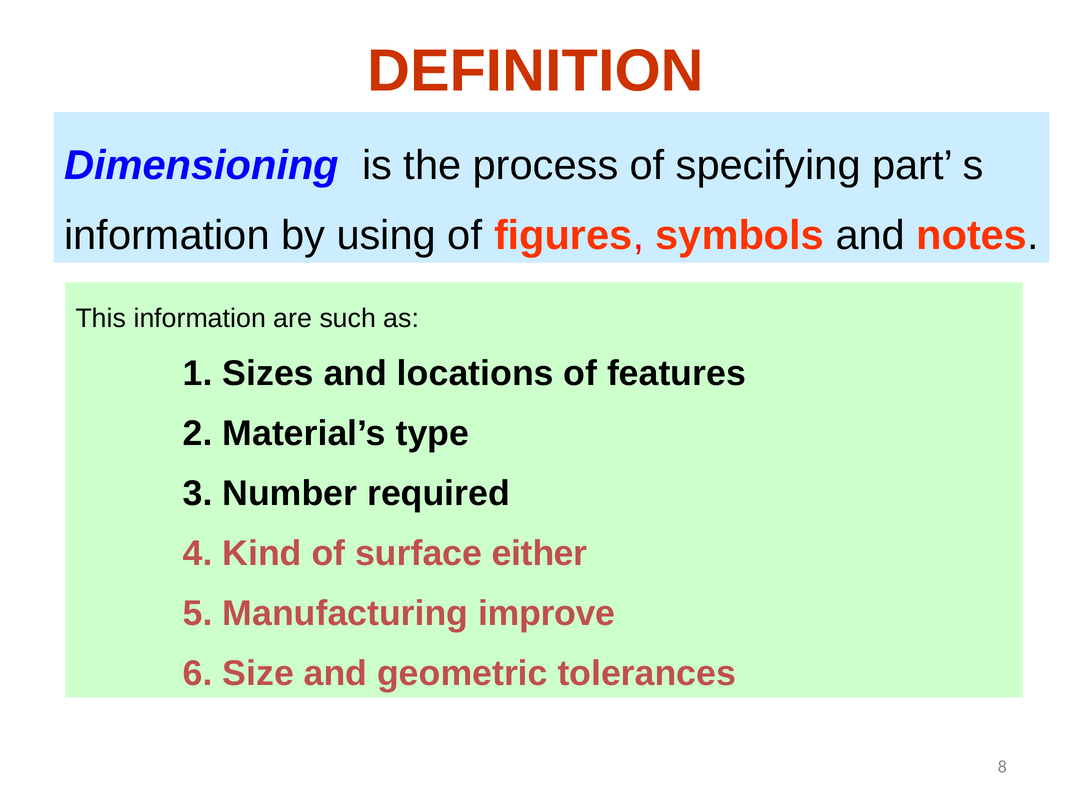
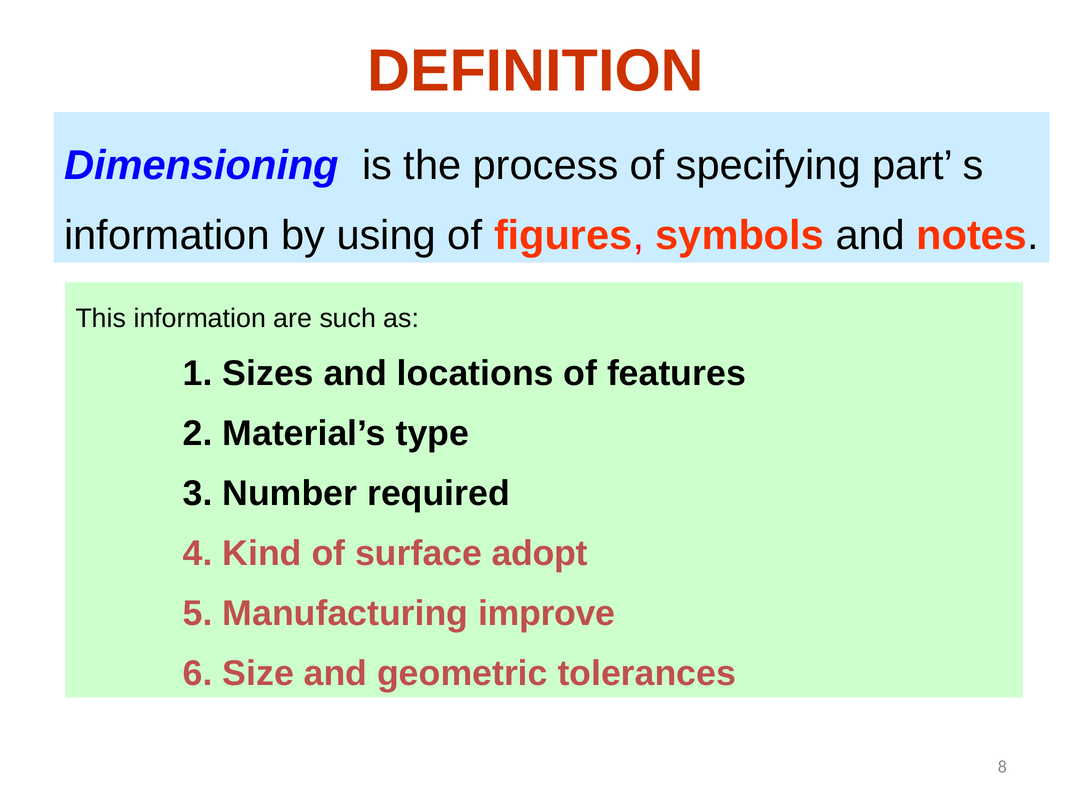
either: either -> adopt (540, 554)
